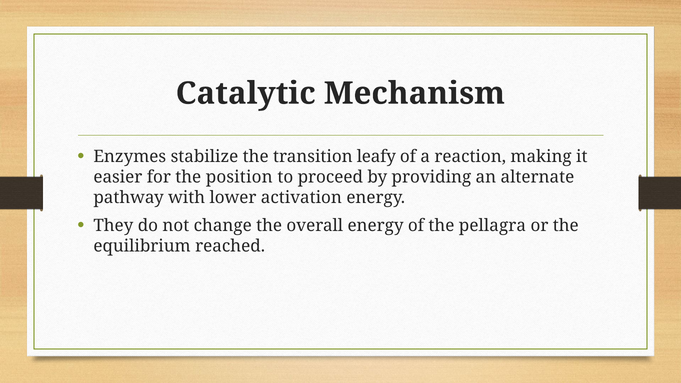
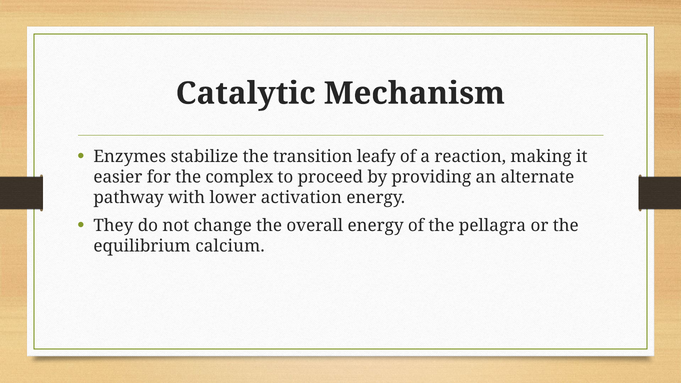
position: position -> complex (239, 177)
reached: reached -> calcium (230, 246)
